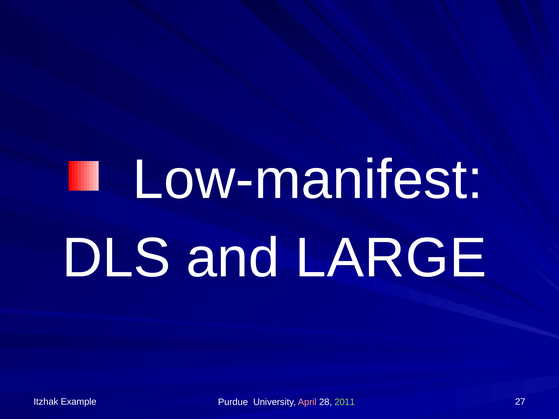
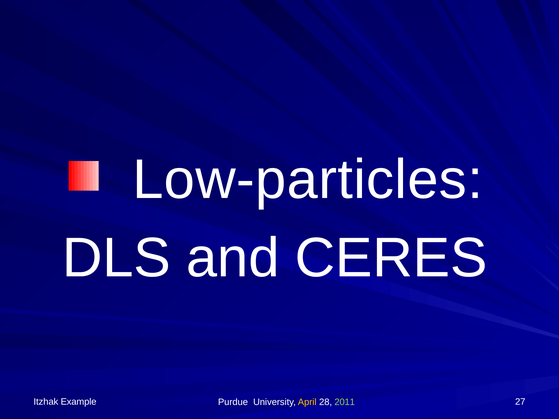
Low-manifest: Low-manifest -> Low-particles (308, 180)
LARGE: LARGE -> CERES (391, 258)
April colour: pink -> yellow (307, 402)
